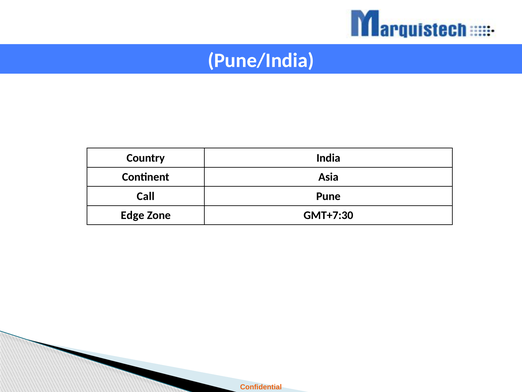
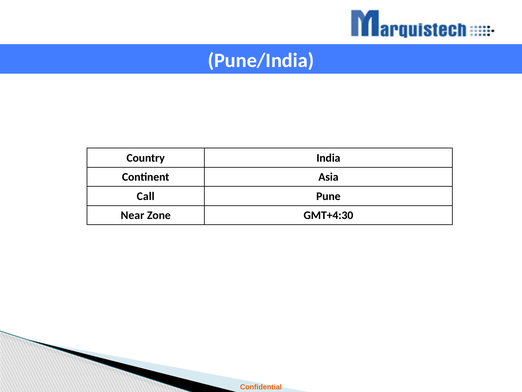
Edge: Edge -> Near (133, 215)
GMT+7:30: GMT+7:30 -> GMT+4:30 (328, 215)
